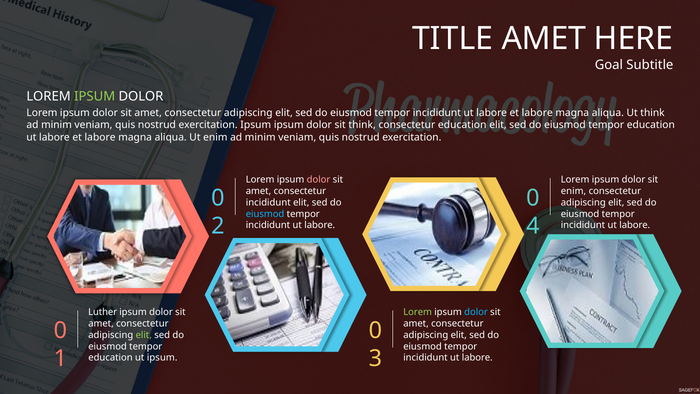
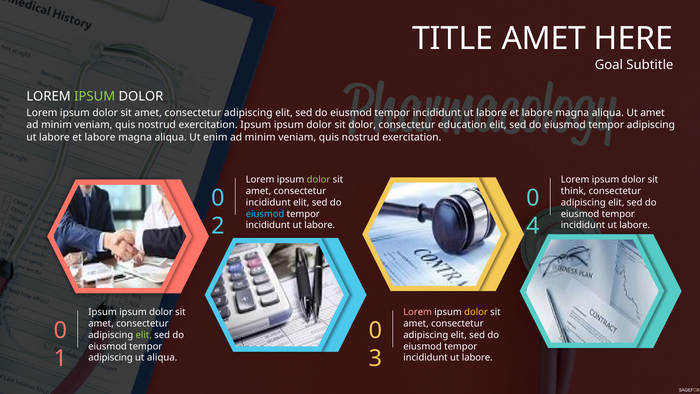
Ut think: think -> amet (653, 113)
sit think: think -> dolor (362, 125)
education: education -> adipiscing (651, 125)
dolor colour: pink -> light green (319, 180)
enim: enim -> think (573, 191)
Luther: Luther -> Ipsum (103, 312)
Lorem colour: light green -> pink (418, 312)
dolor colour: light blue -> yellow (476, 312)
education: education -> adipiscing (111, 358)
ut ipsum: ipsum -> aliqua (162, 358)
